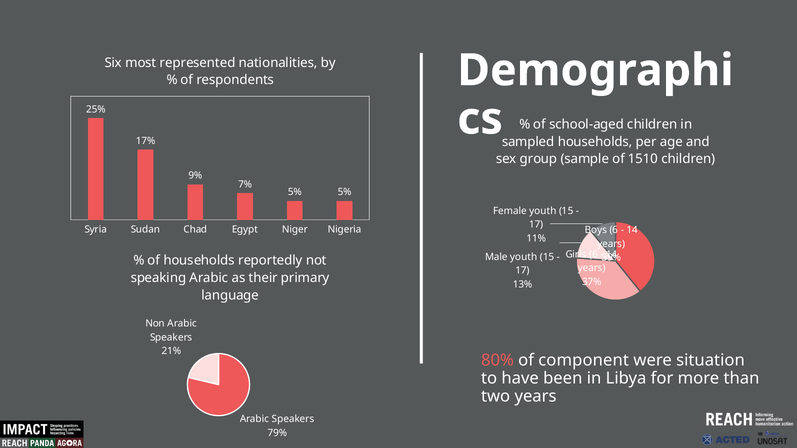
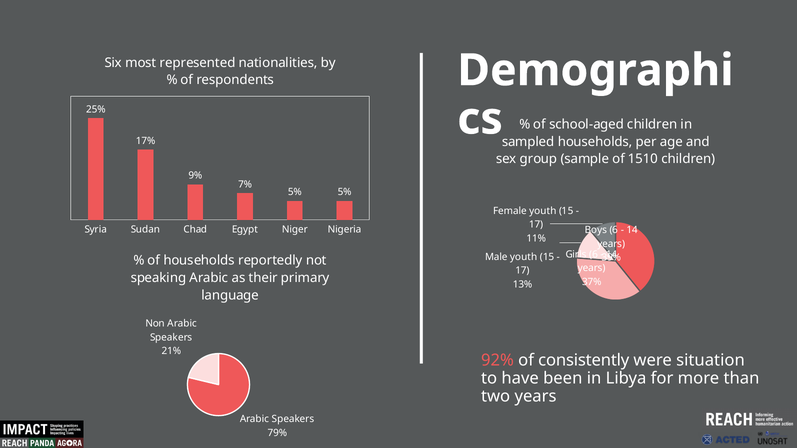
80%: 80% -> 92% (497, 361)
component: component -> consistently (584, 361)
